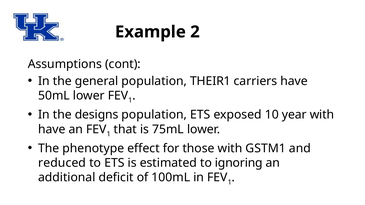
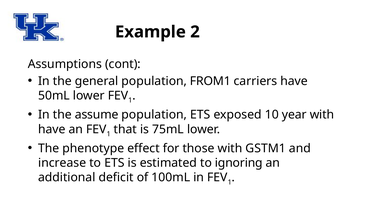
THEIR1: THEIR1 -> FROM1 (210, 81)
designs: designs -> assume (97, 115)
reduced: reduced -> increase (62, 163)
